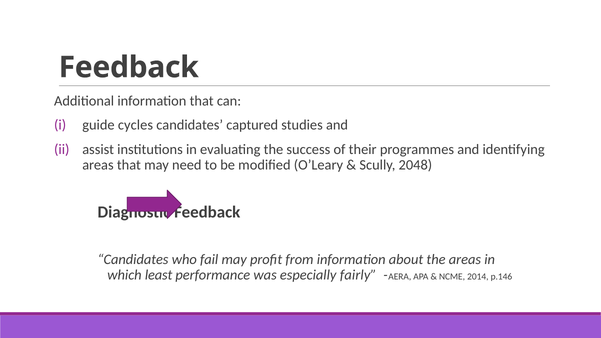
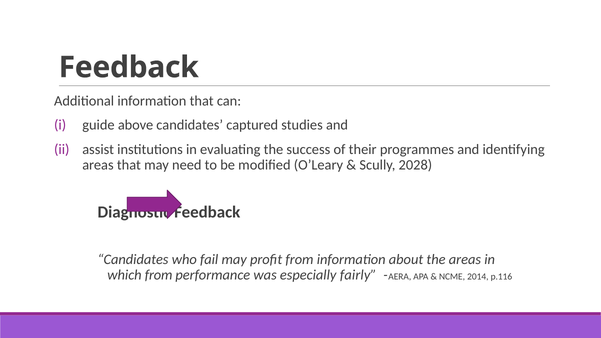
cycles: cycles -> above (136, 125)
2048: 2048 -> 2028 (415, 165)
which least: least -> from (159, 275)
p.146: p.146 -> p.116 (501, 277)
